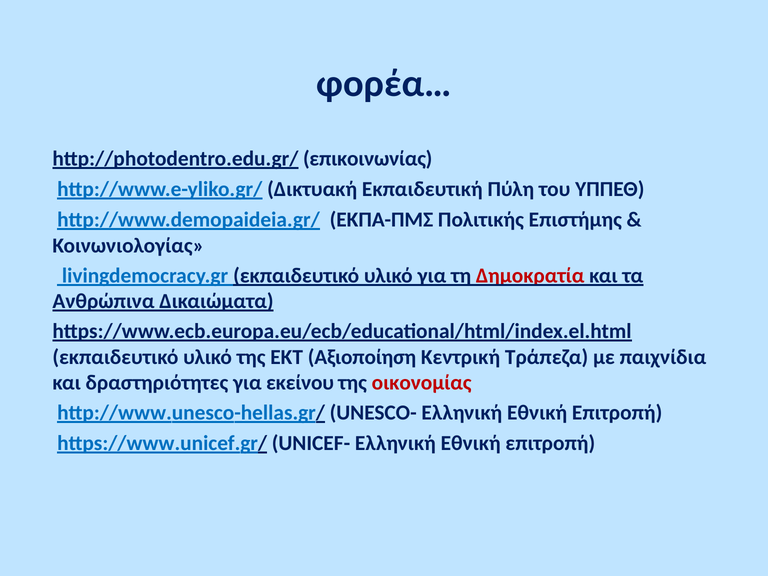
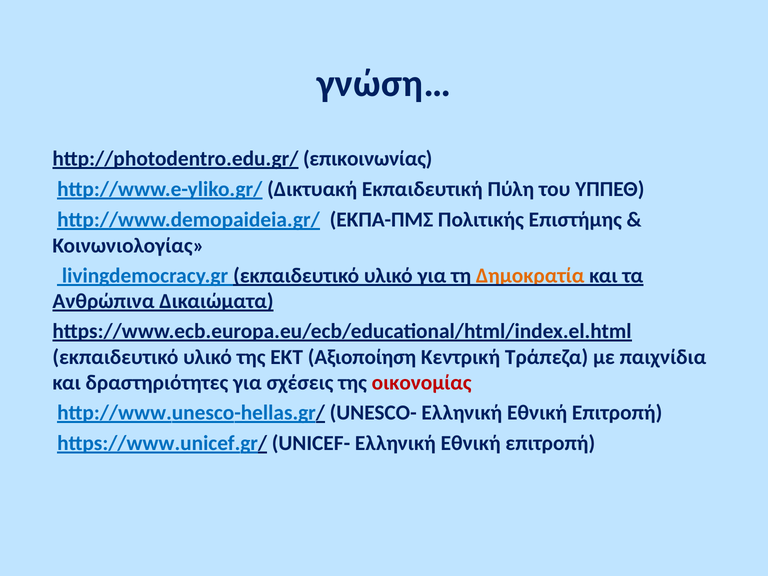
φορέα…: φορέα… -> γνώση… (384, 84)
Δημοκρατία colour: red -> orange (530, 276)
εκείνου: εκείνου -> σχέσεις (300, 383)
